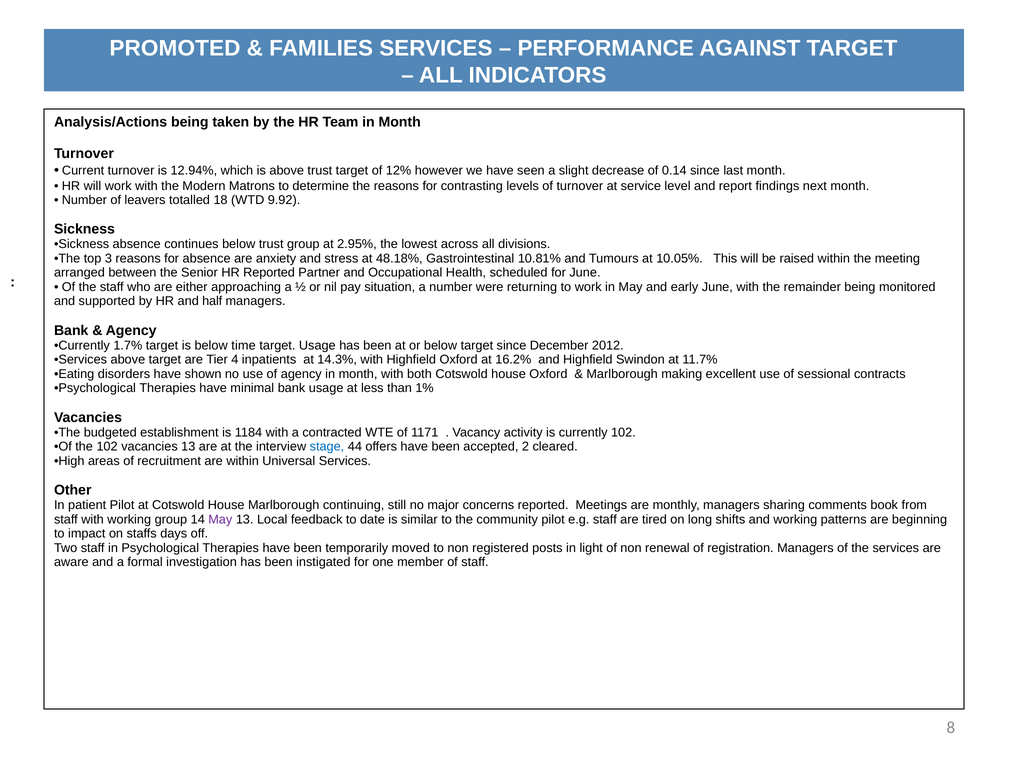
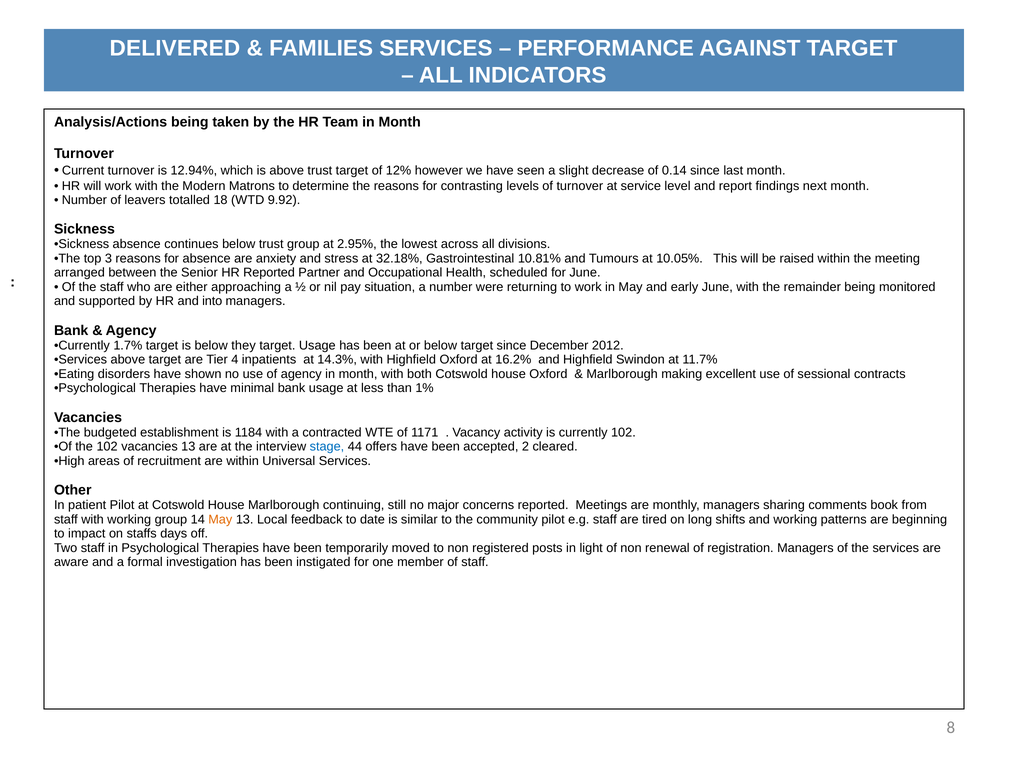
PROMOTED: PROMOTED -> DELIVERED (175, 48)
48.18%: 48.18% -> 32.18% (399, 259)
half: half -> into (212, 301)
time: time -> they (244, 345)
May colour: purple -> orange (220, 519)
